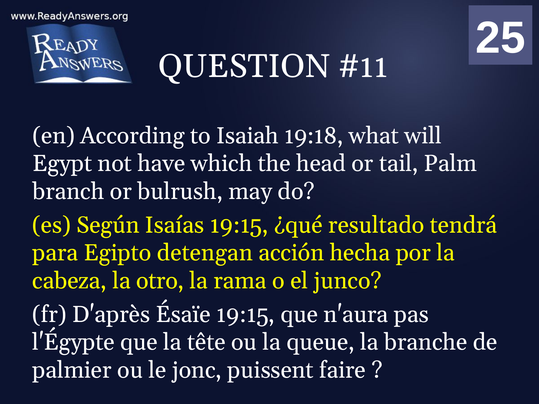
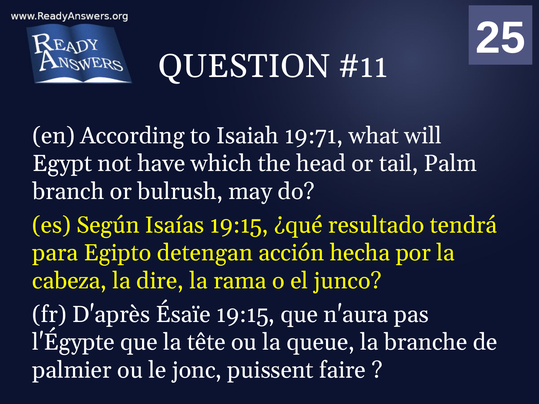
19:18: 19:18 -> 19:71 (314, 136)
otro: otro -> dire (160, 281)
